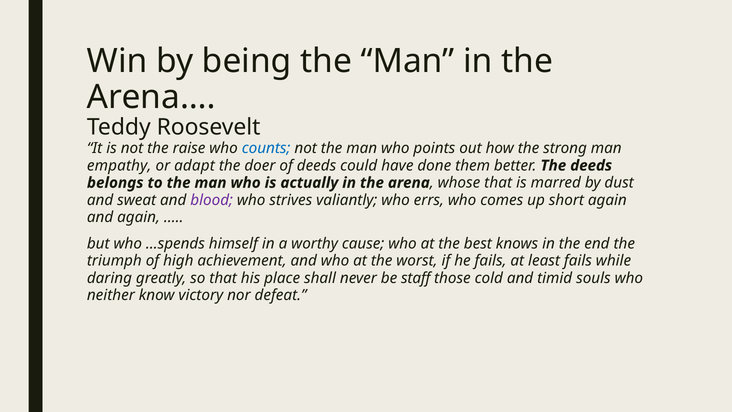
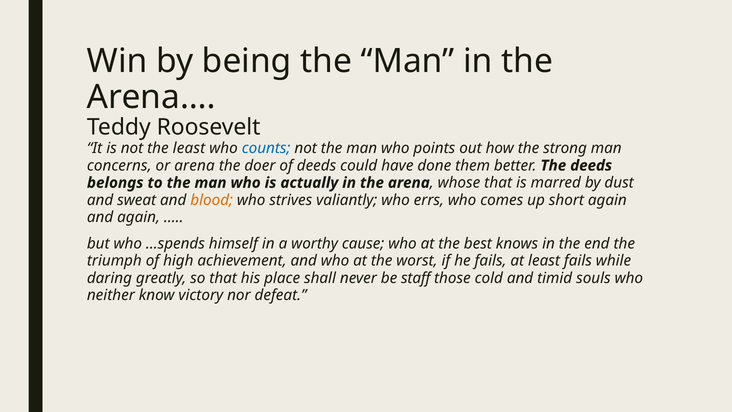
the raise: raise -> least (189, 148)
empathy: empathy -> concerns (119, 165)
or adapt: adapt -> arena (194, 165)
blood colour: purple -> orange (212, 200)
